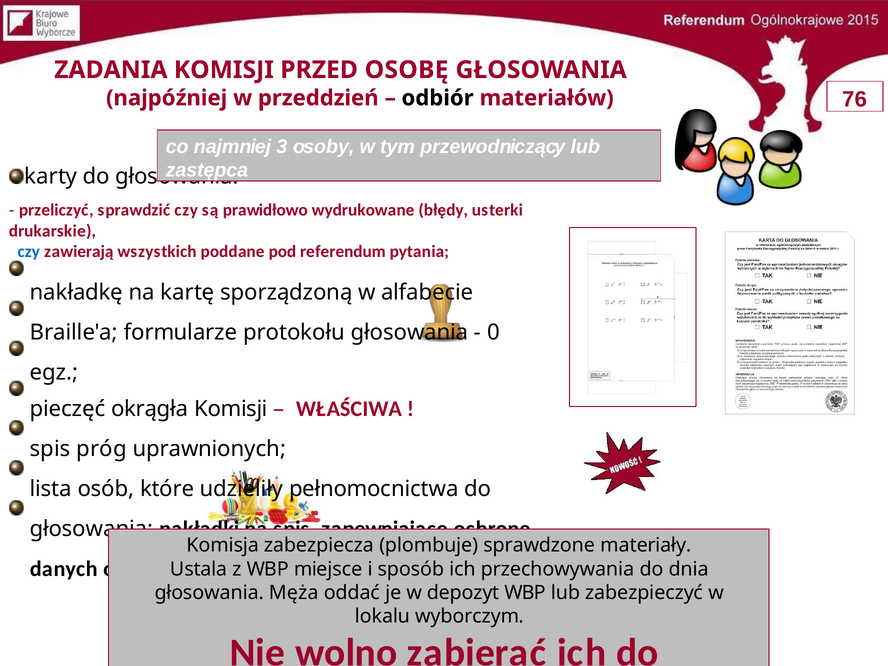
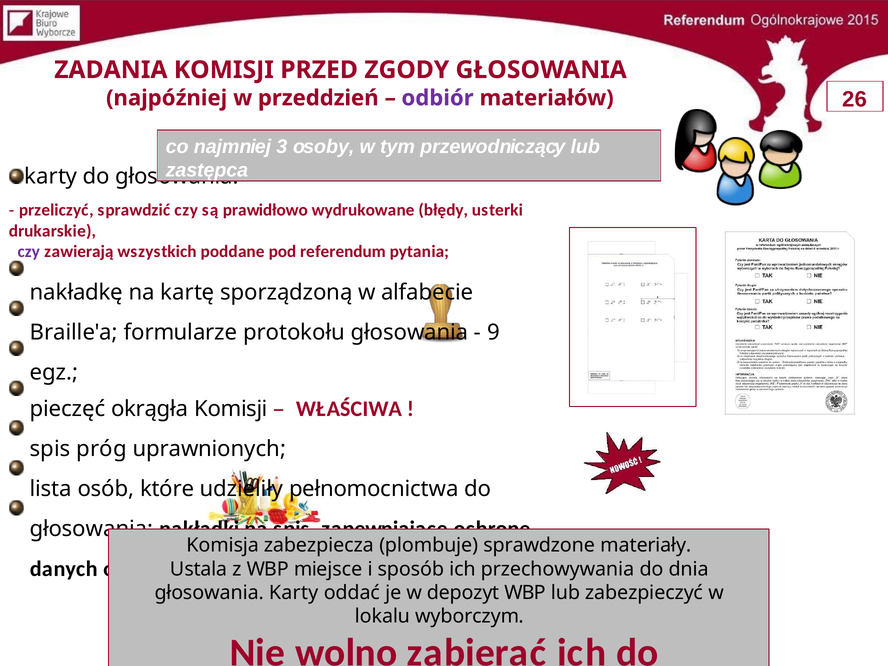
OSOBĘ: OSOBĘ -> ZGODY (407, 70)
odbiór colour: black -> purple (438, 98)
76: 76 -> 26 (855, 100)
czy colour: blue -> purple (29, 252)
0: 0 -> 9 (493, 333)
głosowania Męża: Męża -> Karty (294, 593)
